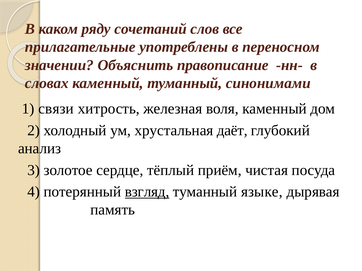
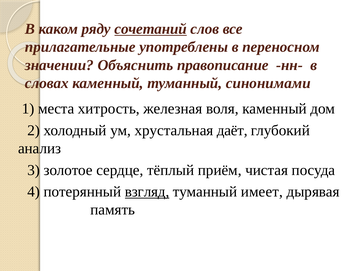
сочетаний underline: none -> present (151, 29)
связи: связи -> места (56, 109)
языке: языке -> имеет (262, 192)
